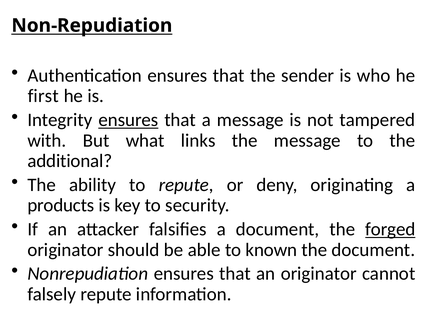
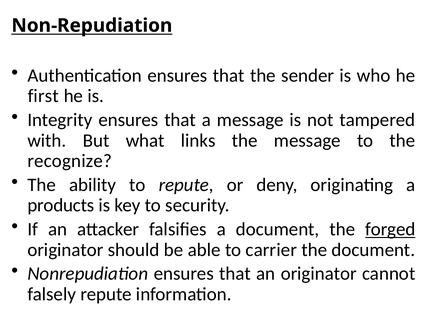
ensures underline: present -> none (128, 120)
additional: additional -> recognize (70, 161)
known: known -> carrier (271, 250)
